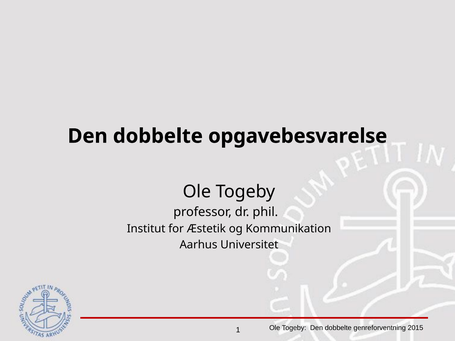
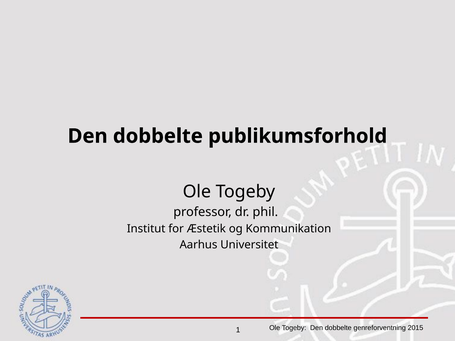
opgavebesvarelse: opgavebesvarelse -> publikumsforhold (298, 136)
